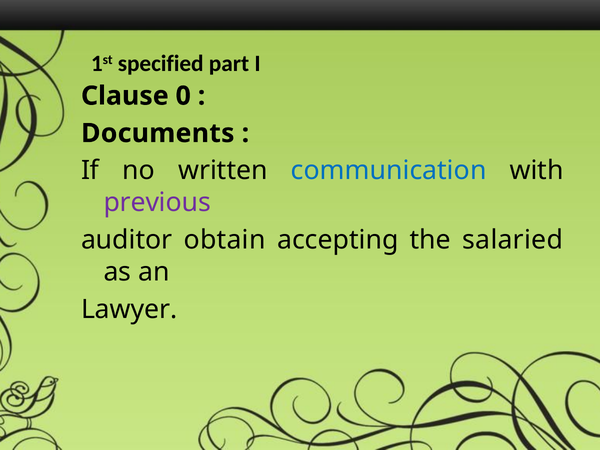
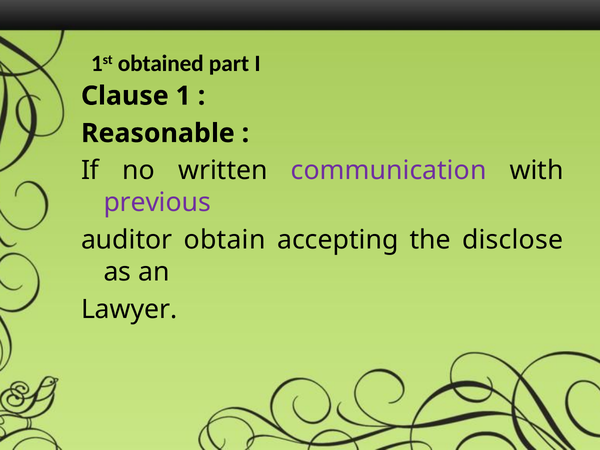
specified: specified -> obtained (161, 64)
0: 0 -> 1 (183, 96)
Documents: Documents -> Reasonable (158, 133)
communication colour: blue -> purple (389, 171)
salaried: salaried -> disclose (513, 240)
